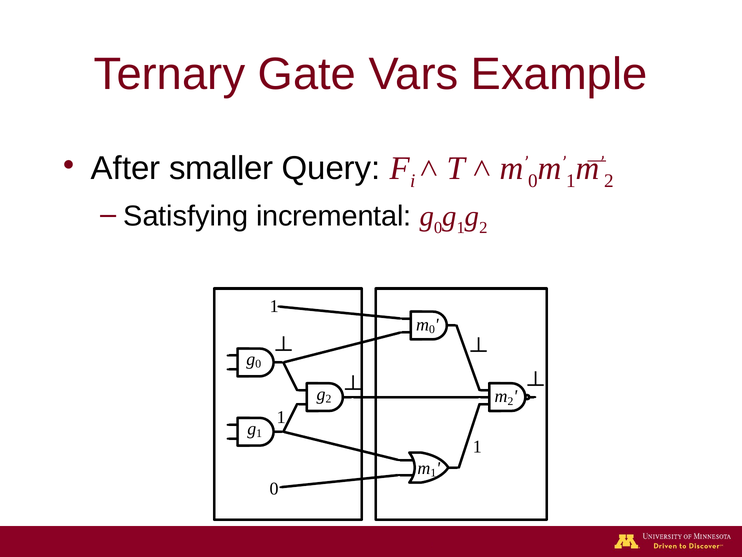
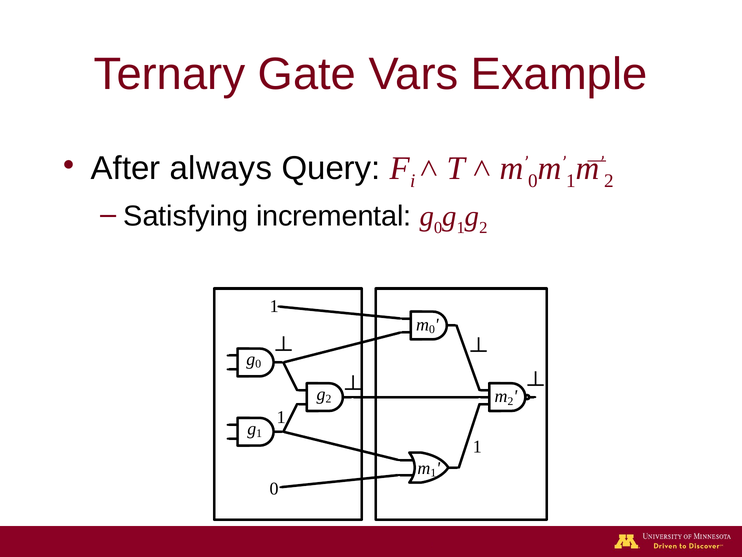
smaller: smaller -> always (221, 168)
